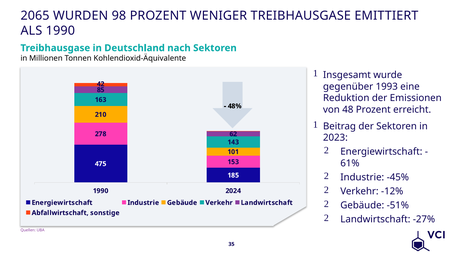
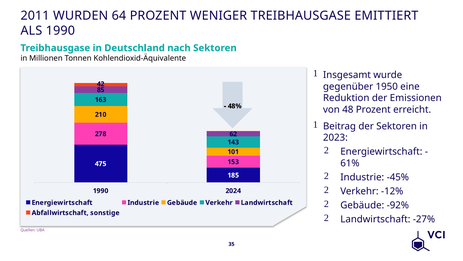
2065: 2065 -> 2011 (35, 16)
98: 98 -> 64 (119, 16)
1993: 1993 -> 1950 (387, 86)
-51%: -51% -> -92% (398, 205)
